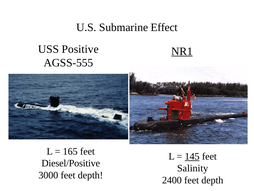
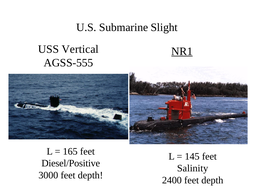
Effect: Effect -> Slight (164, 27)
Positive: Positive -> Vertical (80, 49)
145 underline: present -> none (192, 156)
